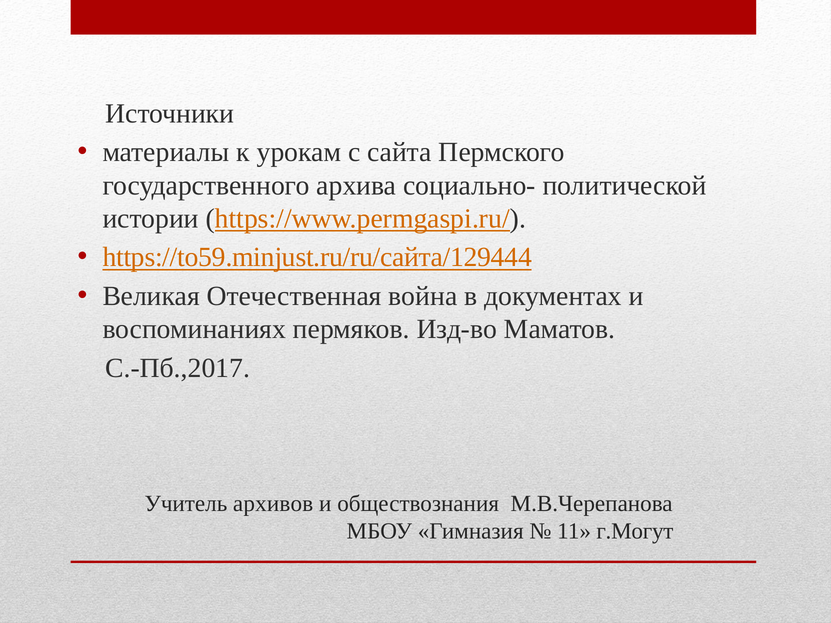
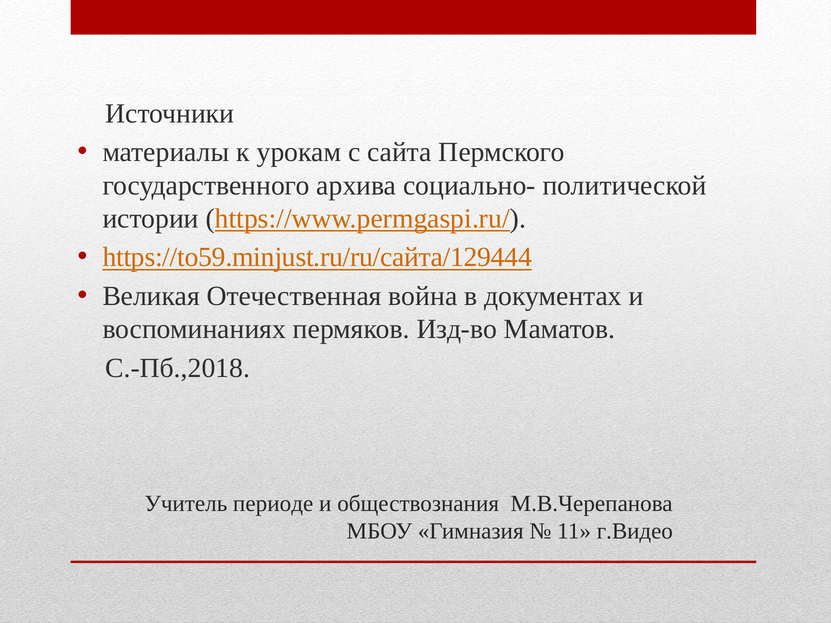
С.-Пб.,2017: С.-Пб.,2017 -> С.-Пб.,2018 (178, 368)
архивов: архивов -> периоде (273, 504)
г.Могут: г.Могут -> г.Видео (635, 532)
